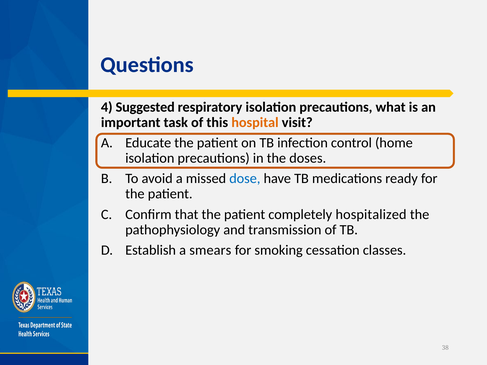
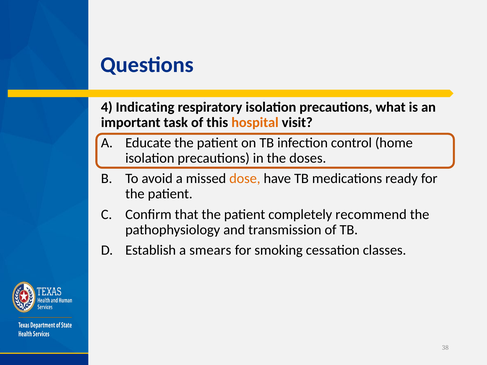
Suggested: Suggested -> Indicating (145, 107)
dose colour: blue -> orange (245, 179)
hospitalized: hospitalized -> recommend (371, 215)
